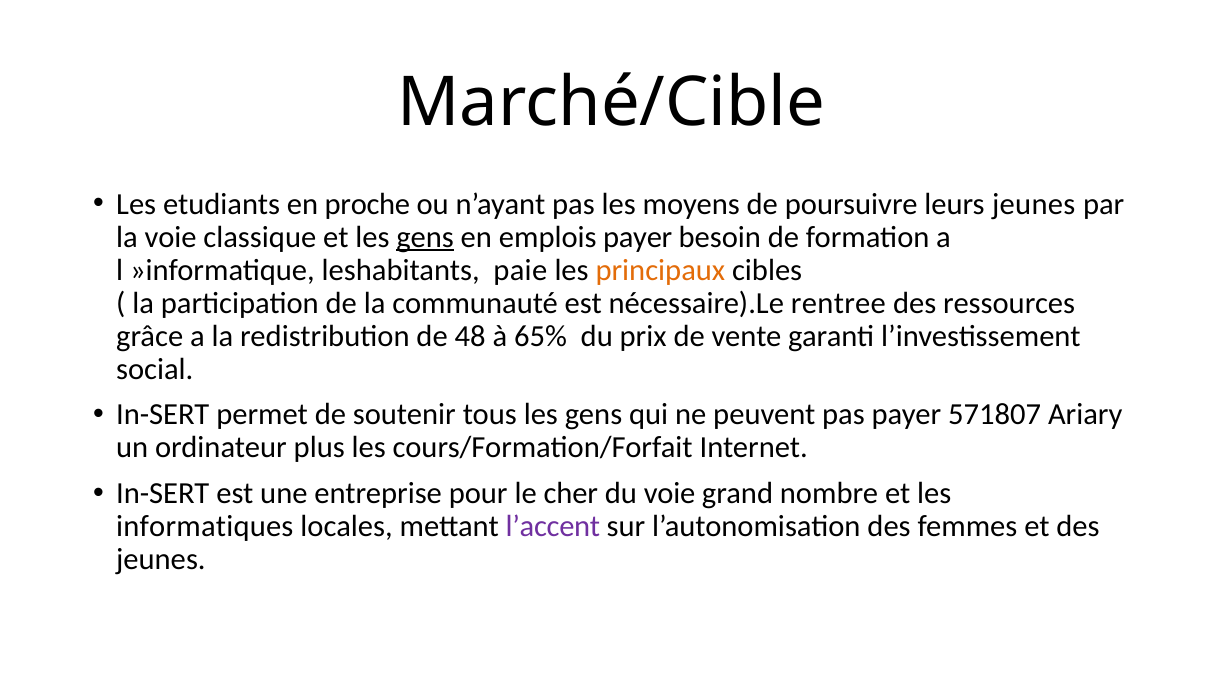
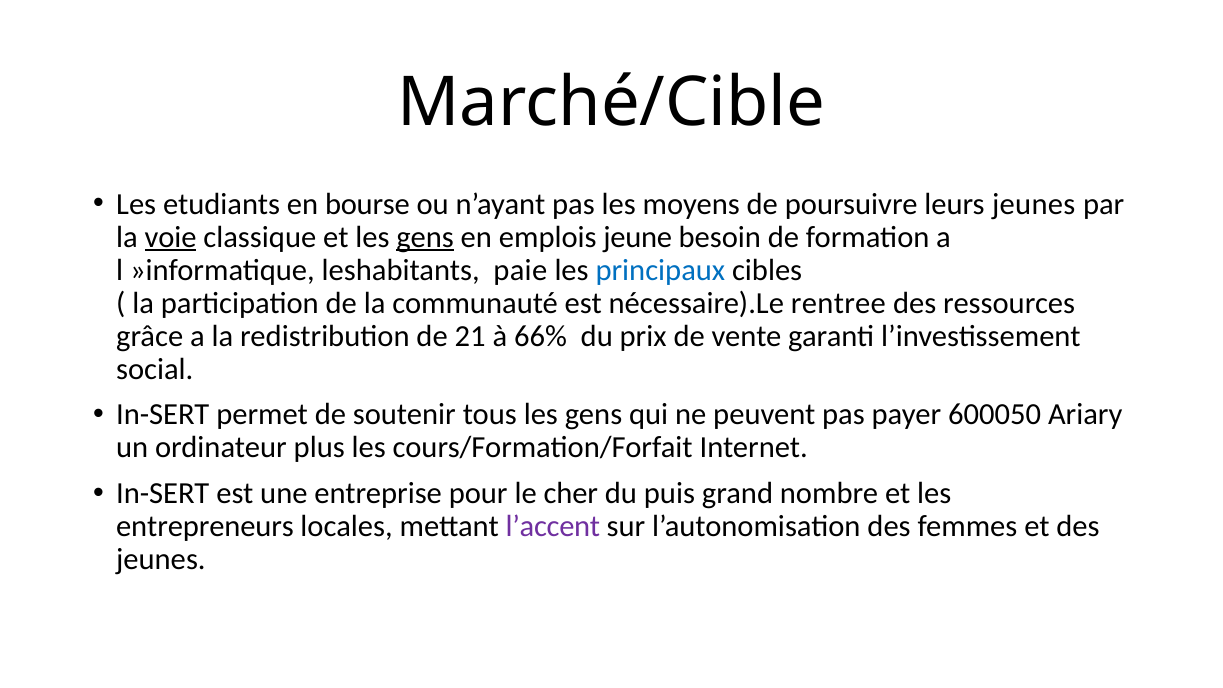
proche: proche -> bourse (367, 204)
voie underline: none -> present (171, 237)
emplois payer: payer -> jeune (638, 237)
principaux colour: orange -> blue (660, 270)
48: 48 -> 21 (470, 336)
65%: 65% -> 66% (540, 336)
571807: 571807 -> 600050 (995, 415)
du voie: voie -> puis (669, 494)
informatiques: informatiques -> entrepreneurs (205, 527)
